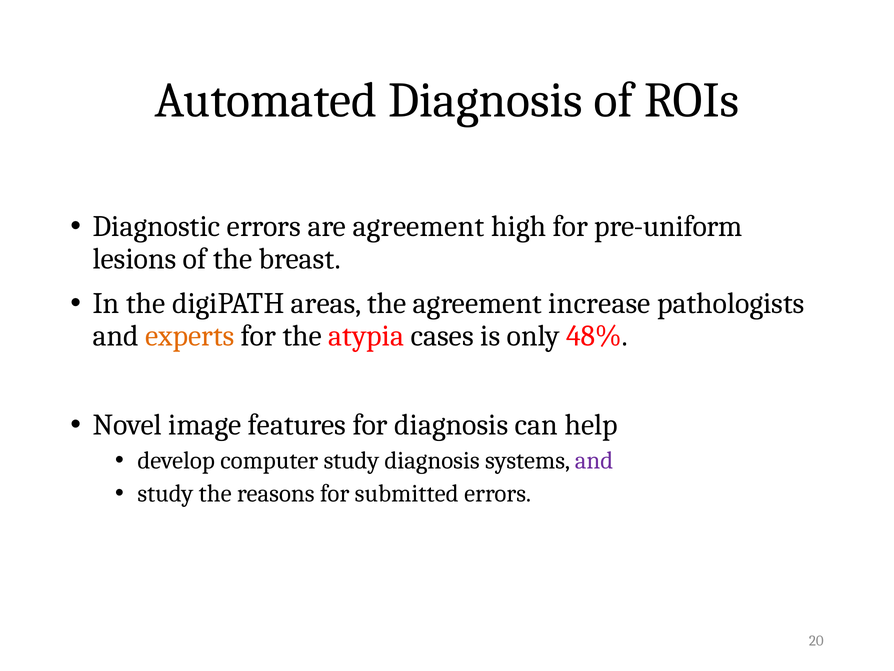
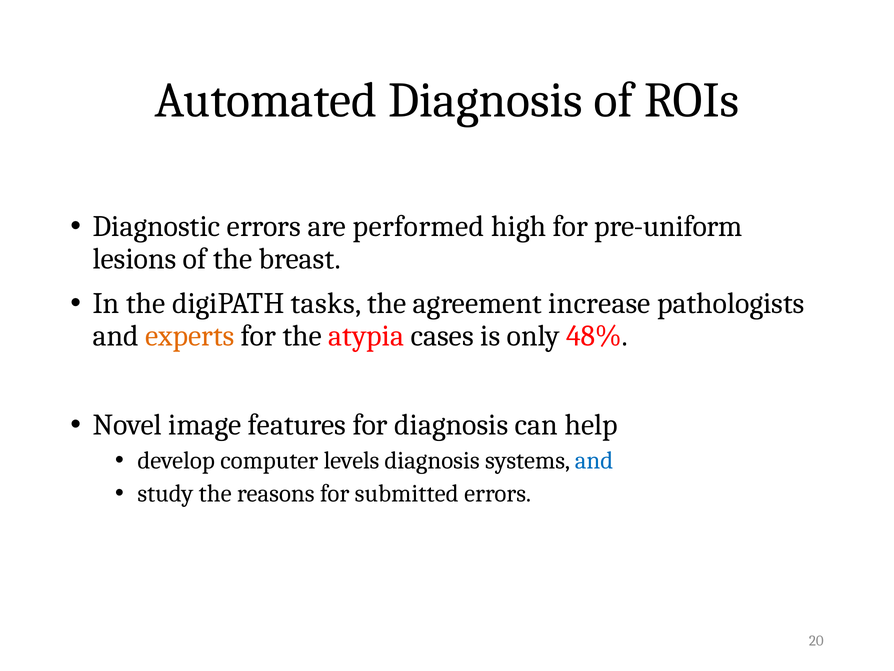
are agreement: agreement -> performed (419, 226)
areas: areas -> tasks (326, 303)
computer study: study -> levels (351, 460)
and colour: purple -> blue (594, 460)
